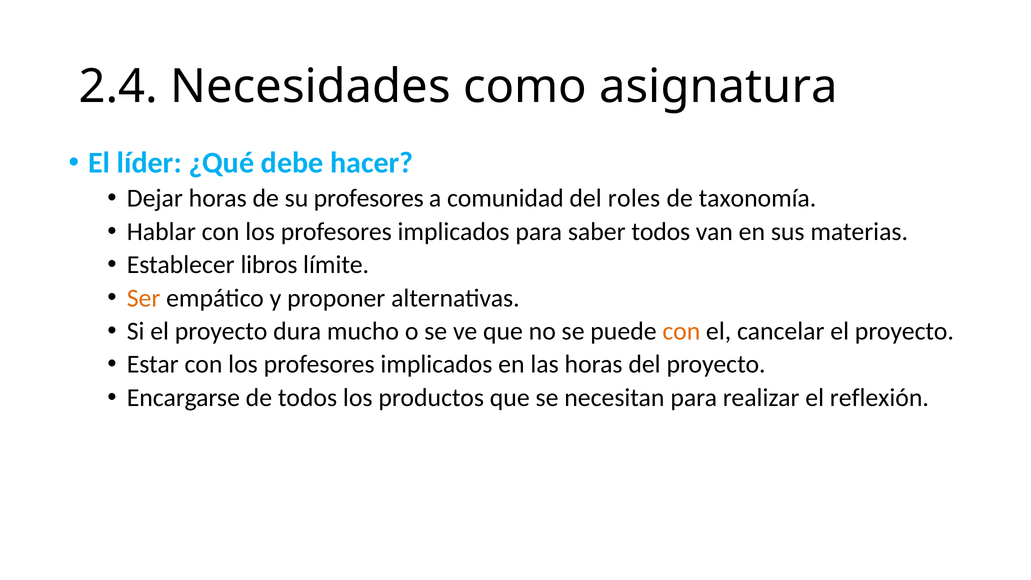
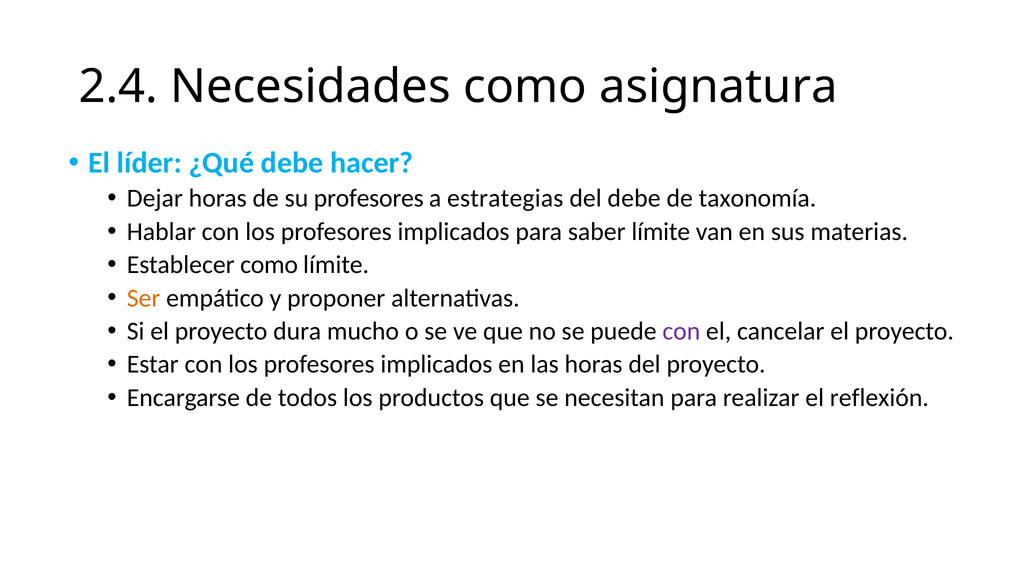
comunidad: comunidad -> estrategias (505, 198)
del roles: roles -> debe (634, 198)
saber todos: todos -> límite (661, 232)
Establecer libros: libros -> como (269, 265)
con colour: orange -> purple (681, 331)
